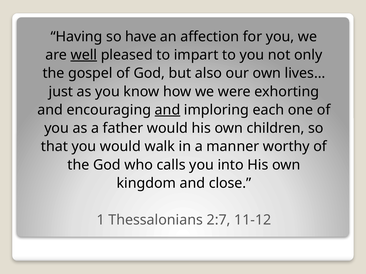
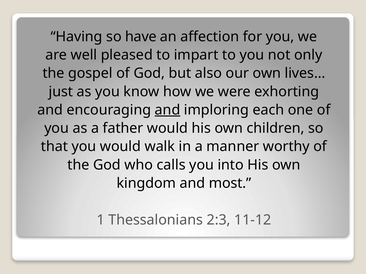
well underline: present -> none (84, 55)
close: close -> most (230, 184)
2:7: 2:7 -> 2:3 (219, 220)
